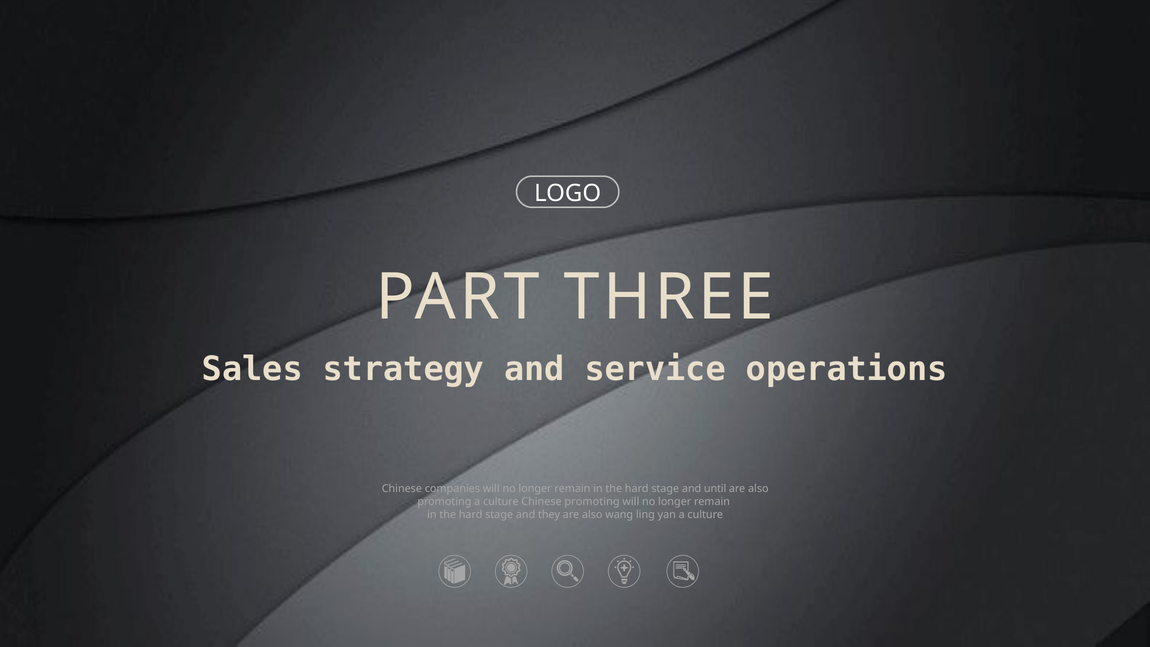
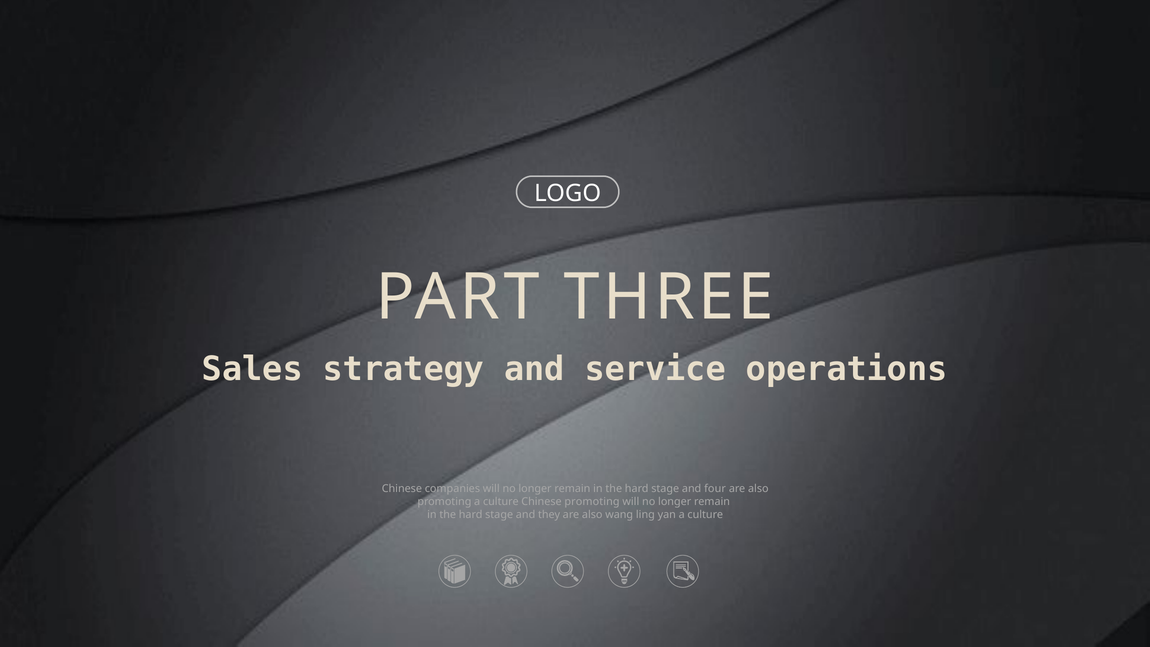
until: until -> four (715, 488)
